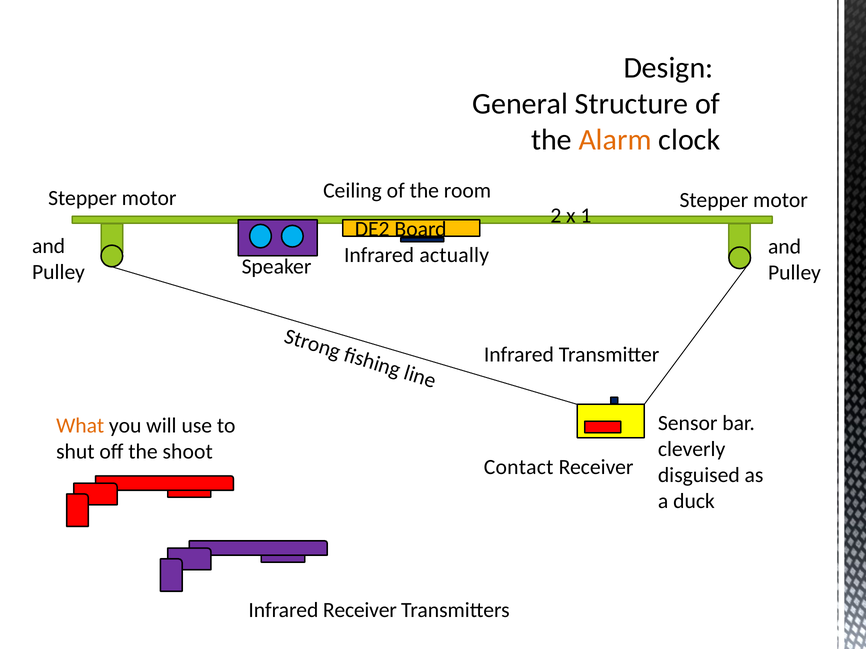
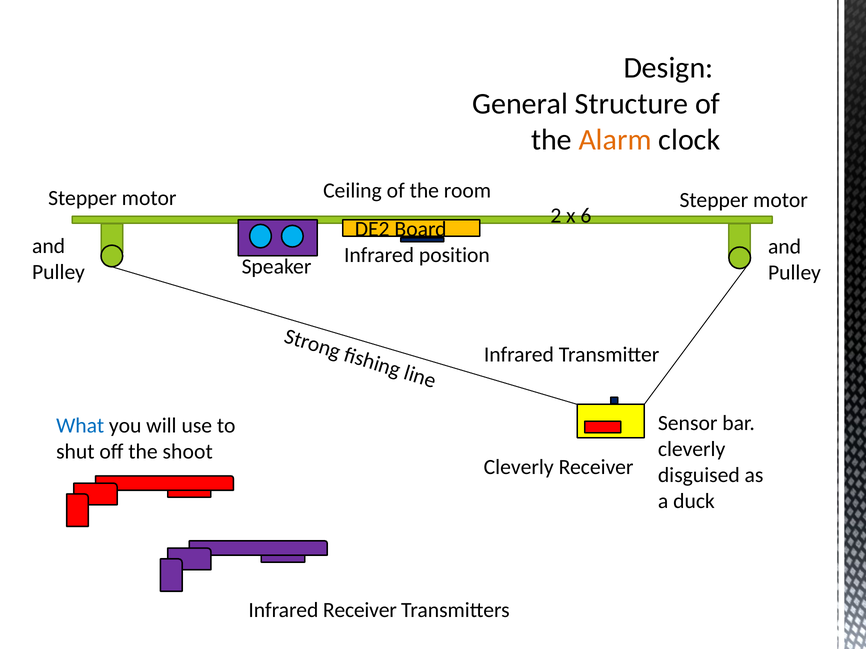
1: 1 -> 6 (586, 216)
actually: actually -> position (454, 255)
What colour: orange -> blue (80, 426)
Contact: Contact -> Cleverly (519, 467)
